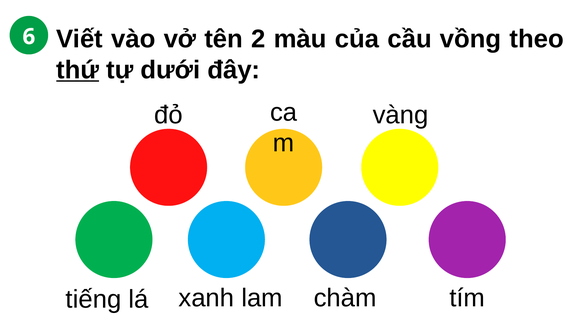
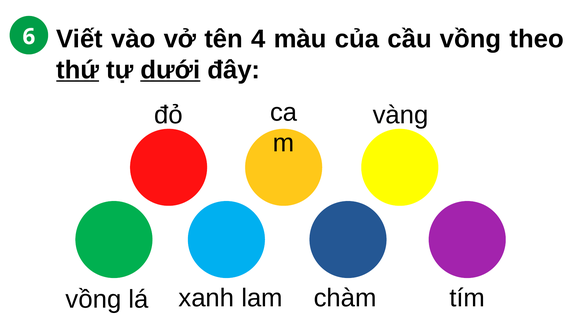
2: 2 -> 4 (258, 39)
dưới underline: none -> present (170, 70)
tiếng: tiếng -> vồng (93, 300)
